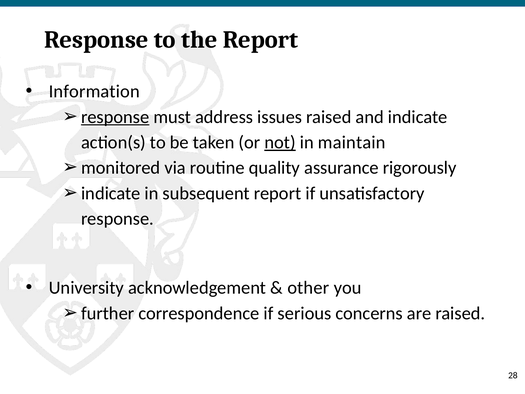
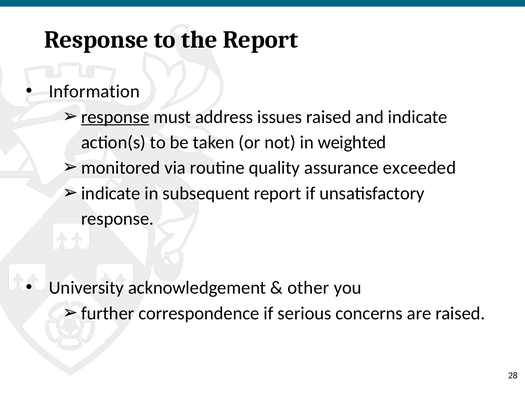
not underline: present -> none (280, 142)
maintain: maintain -> weighted (352, 142)
rigorously: rigorously -> exceeded (419, 168)
